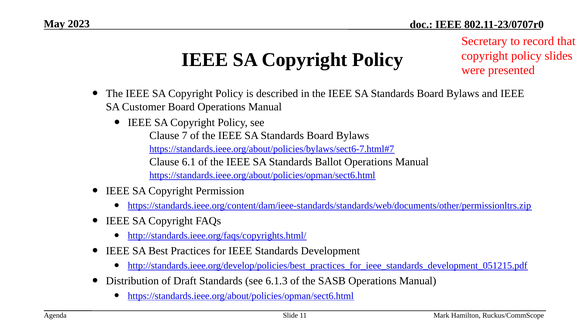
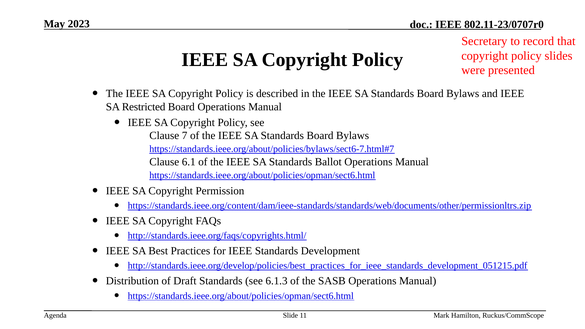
Customer: Customer -> Restricted (144, 107)
